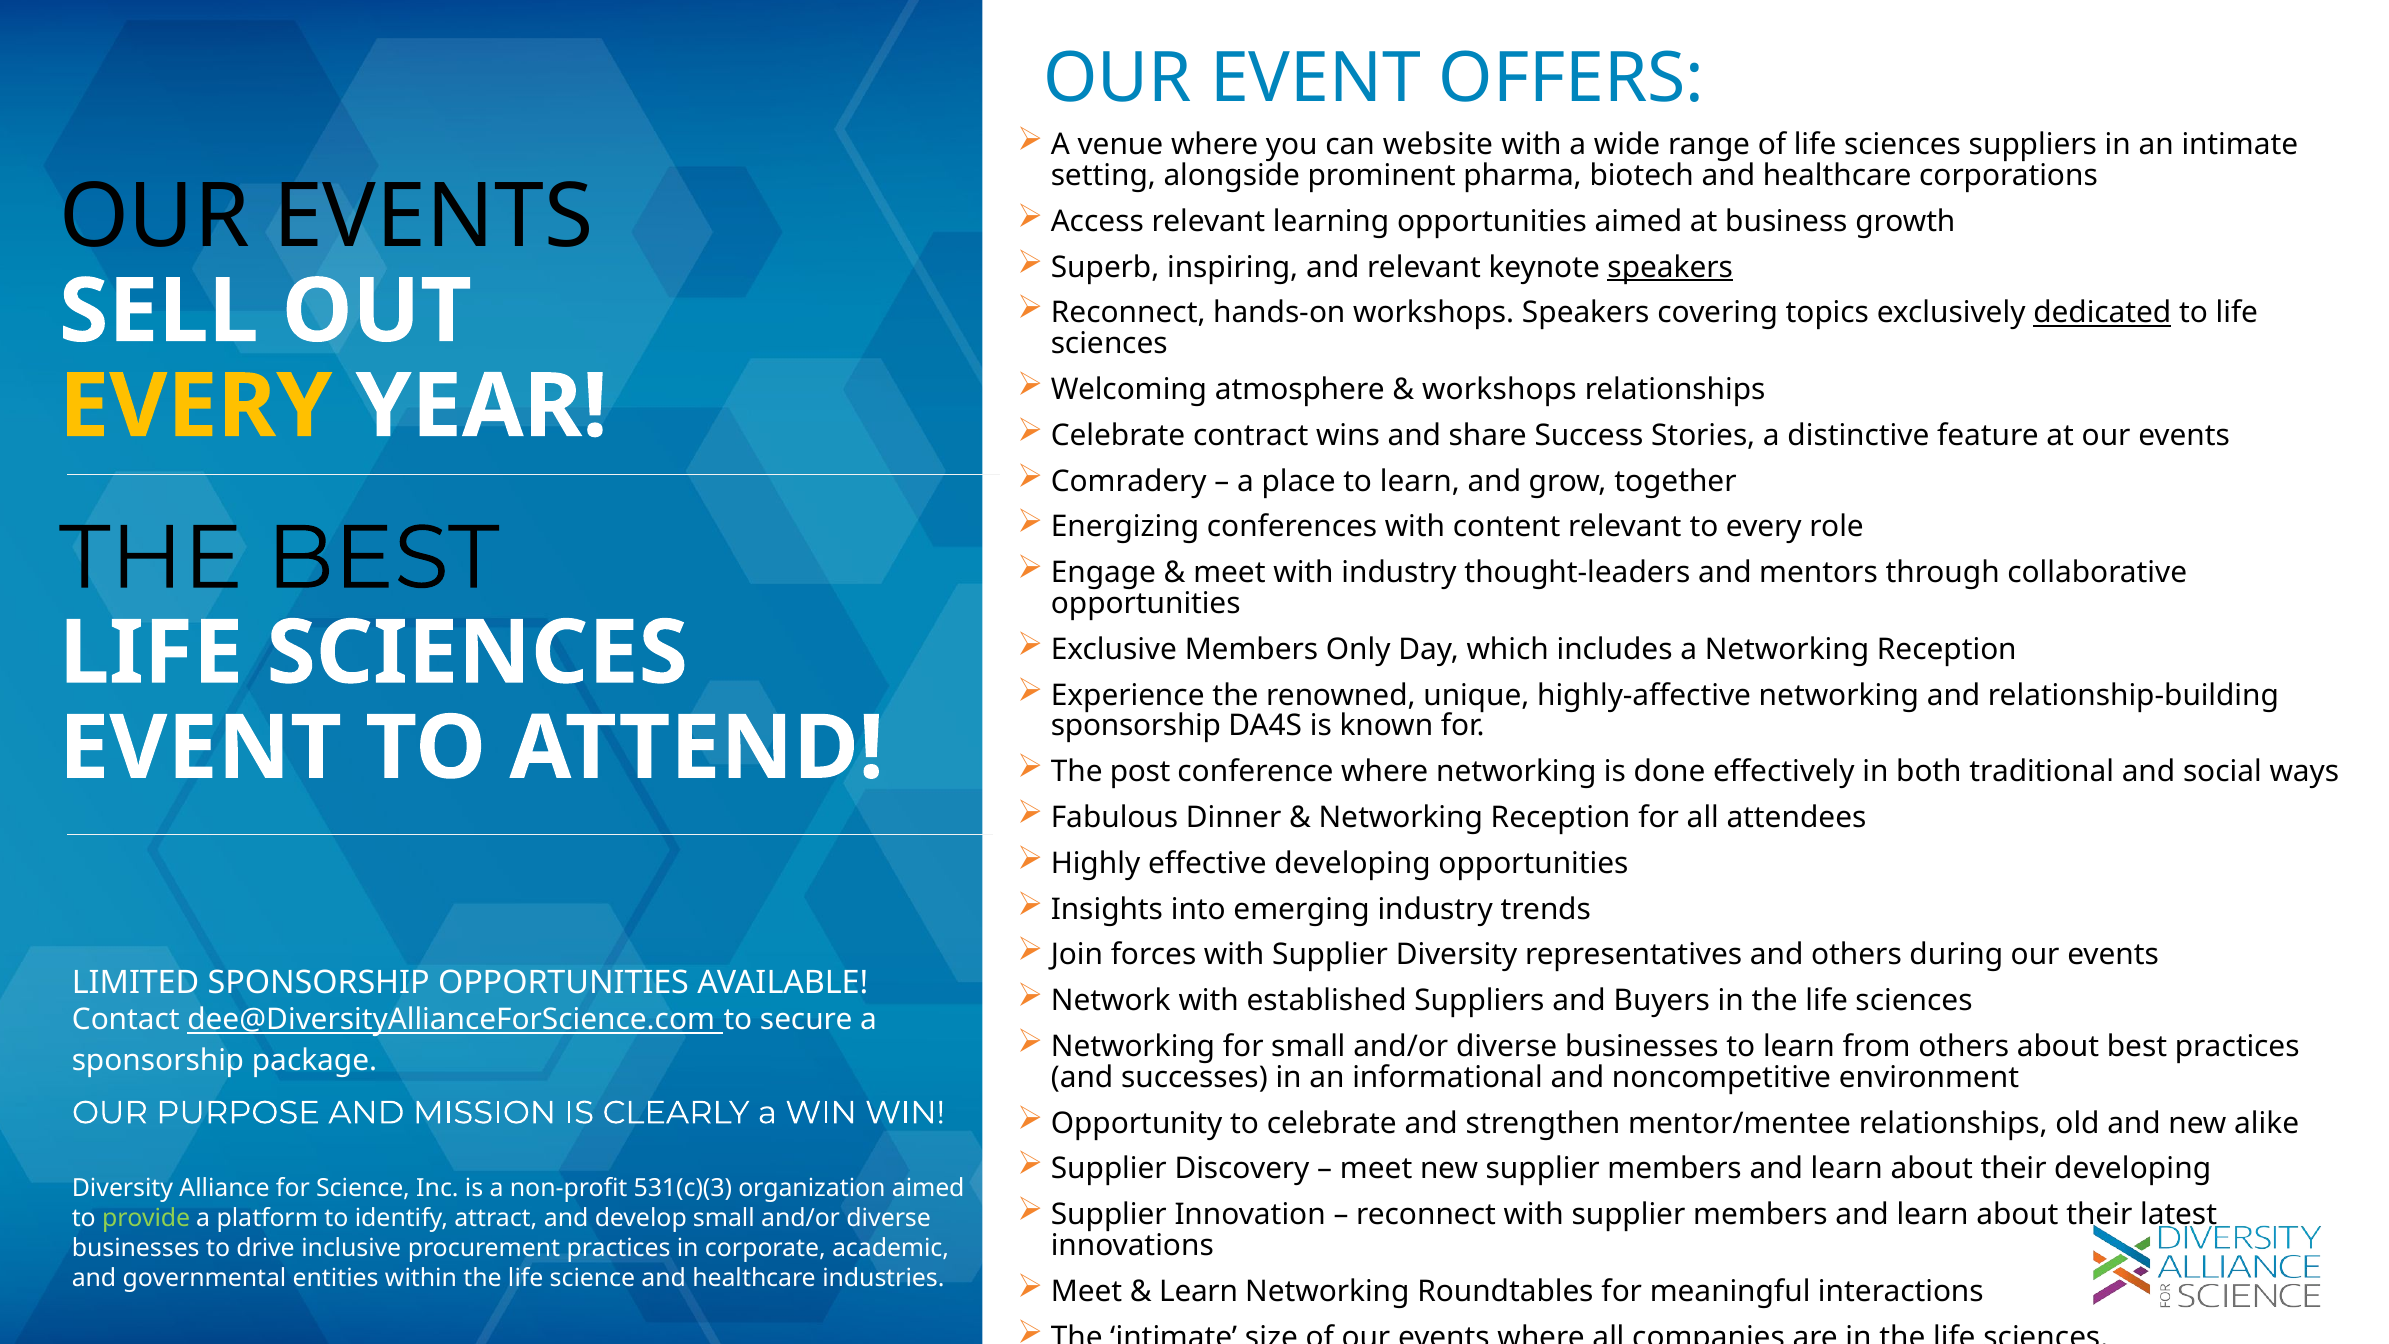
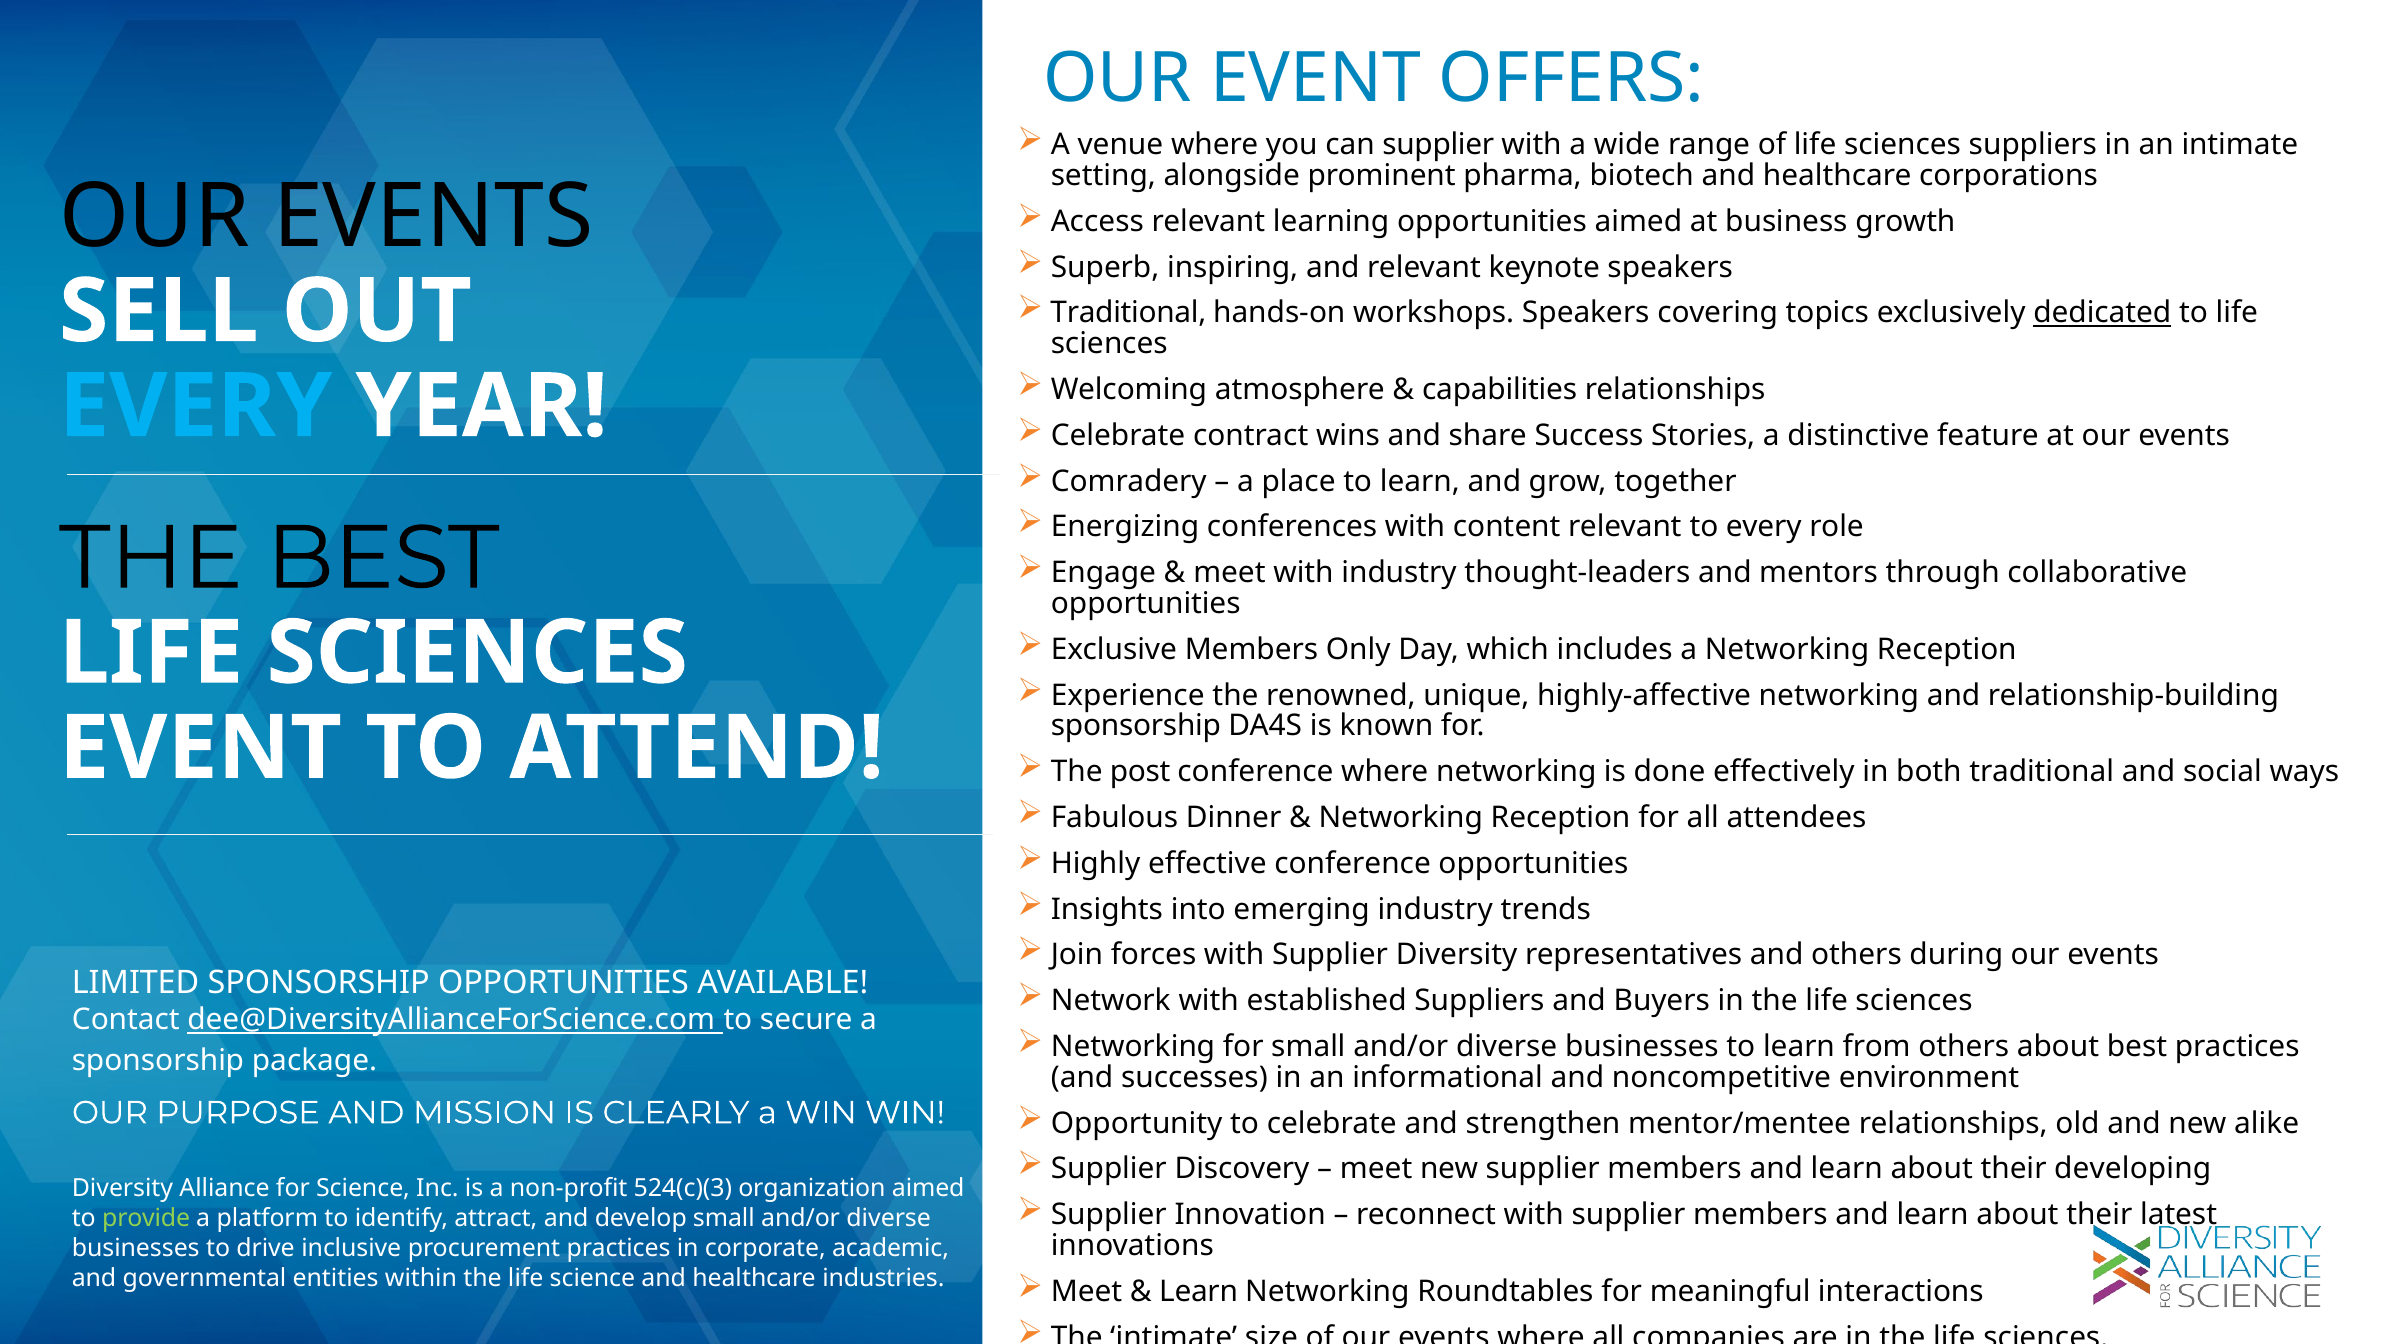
can website: website -> supplier (1438, 145)
speakers underline: present -> none (1670, 267)
Reconnect: Reconnect -> Traditional (1128, 313)
workshops: workshops -> capabilities (1500, 390)
EVERY colour: yellow -> light blue (196, 407)
effective developing: developing -> conference (1353, 863)
531(c)(3: 531(c)(3 -> 524(c)(3 (683, 1188)
